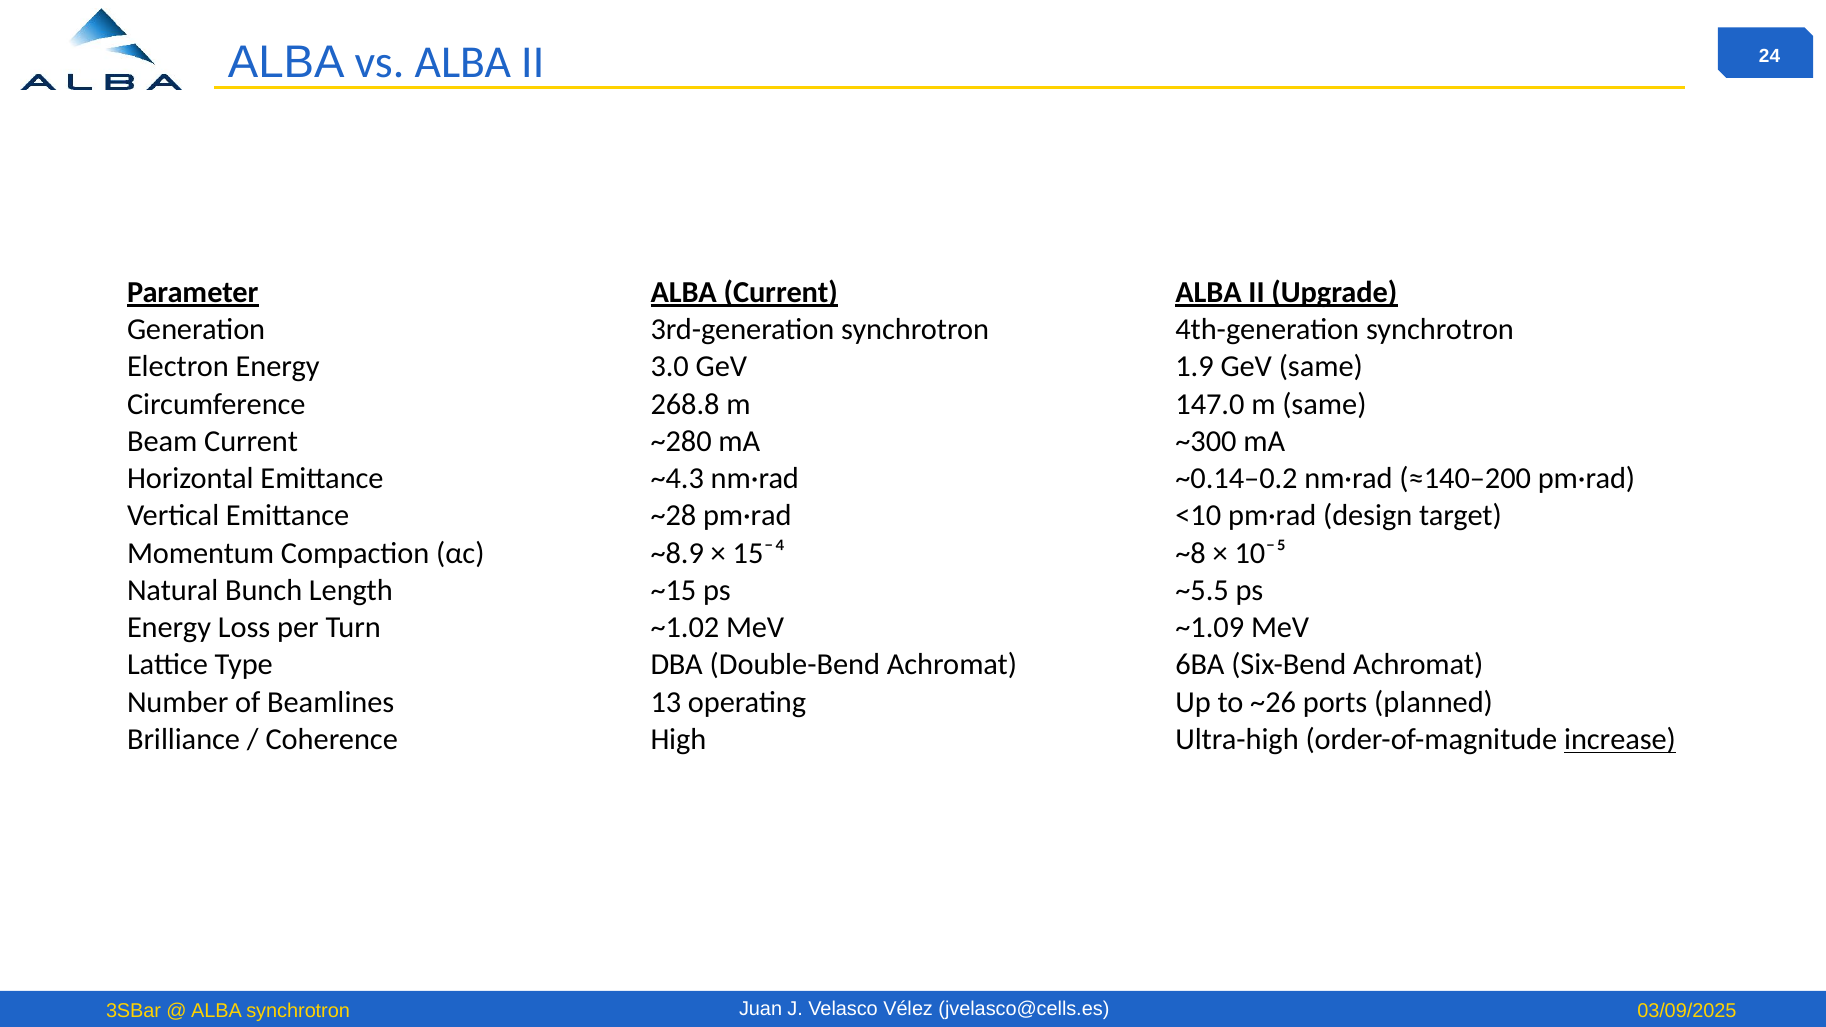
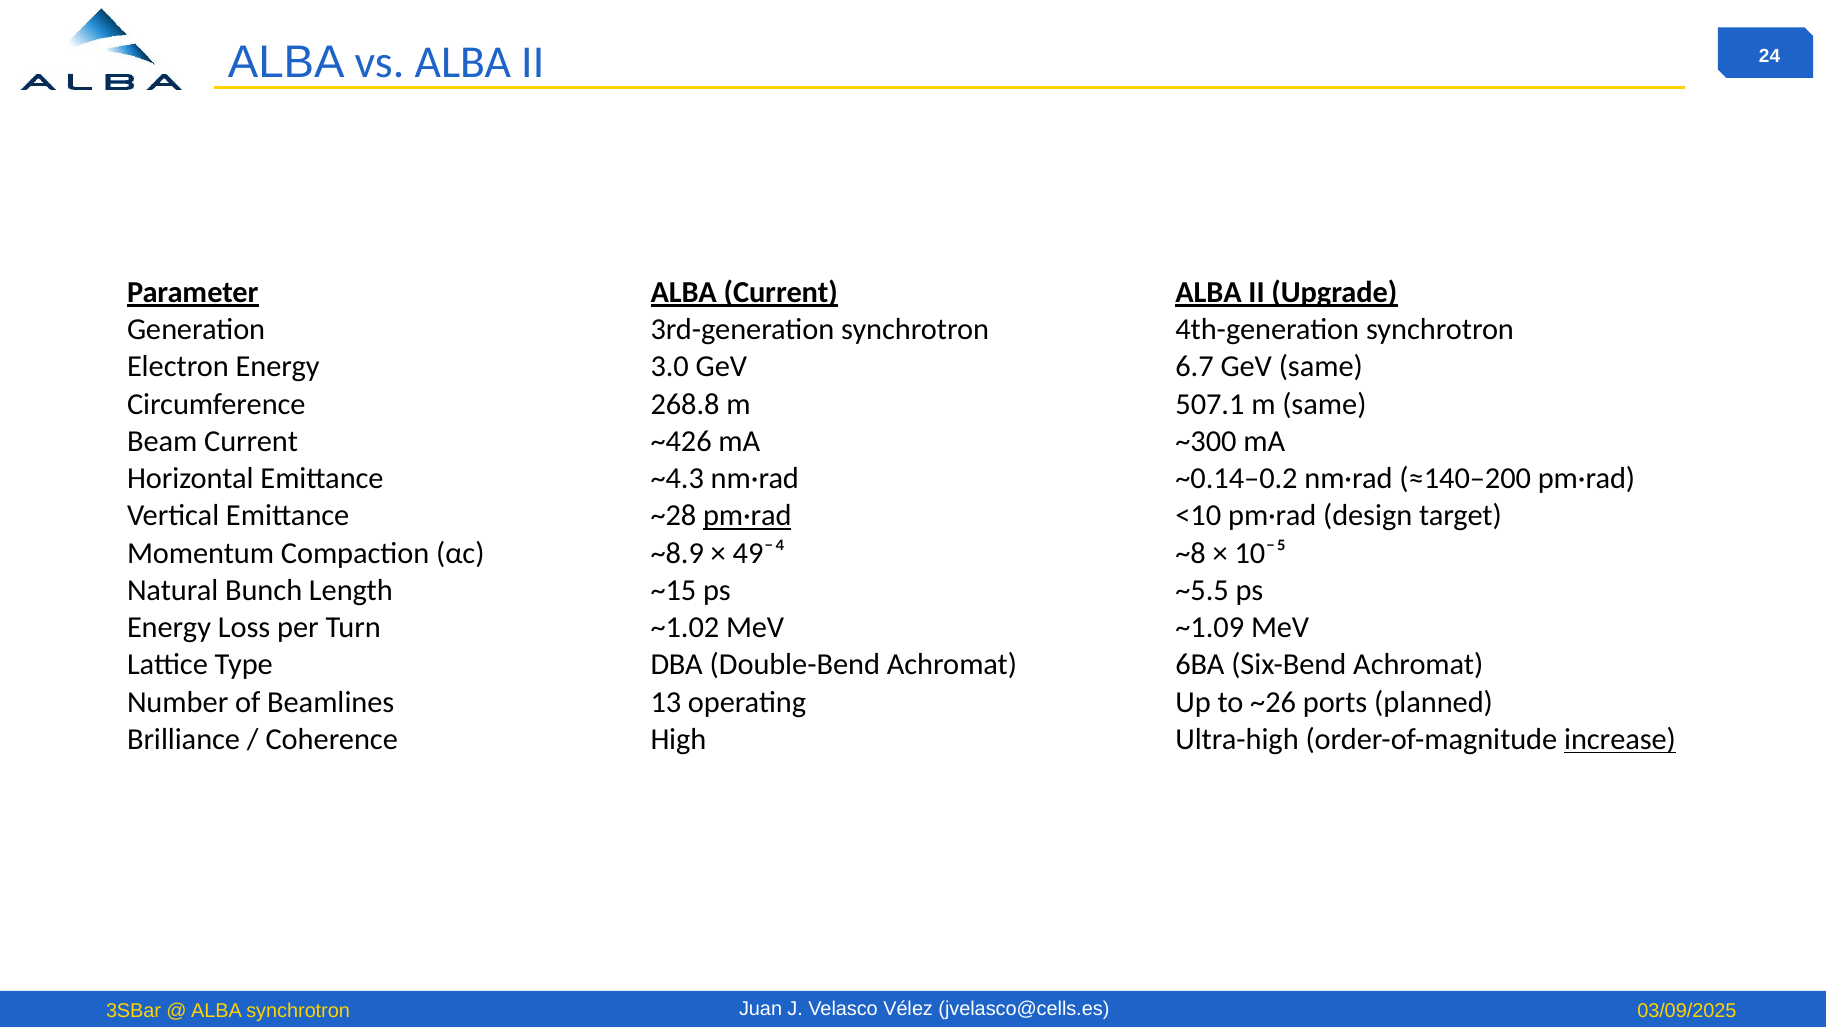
1.9: 1.9 -> 6.7 (1195, 367)
147.0: 147.0 -> 507.1 (1210, 404)
~280: ~280 -> ~426 (681, 441)
pm·rad underline: none -> present (747, 516)
15⁻⁴: 15⁻⁴ -> 49⁻⁴ (759, 553)
